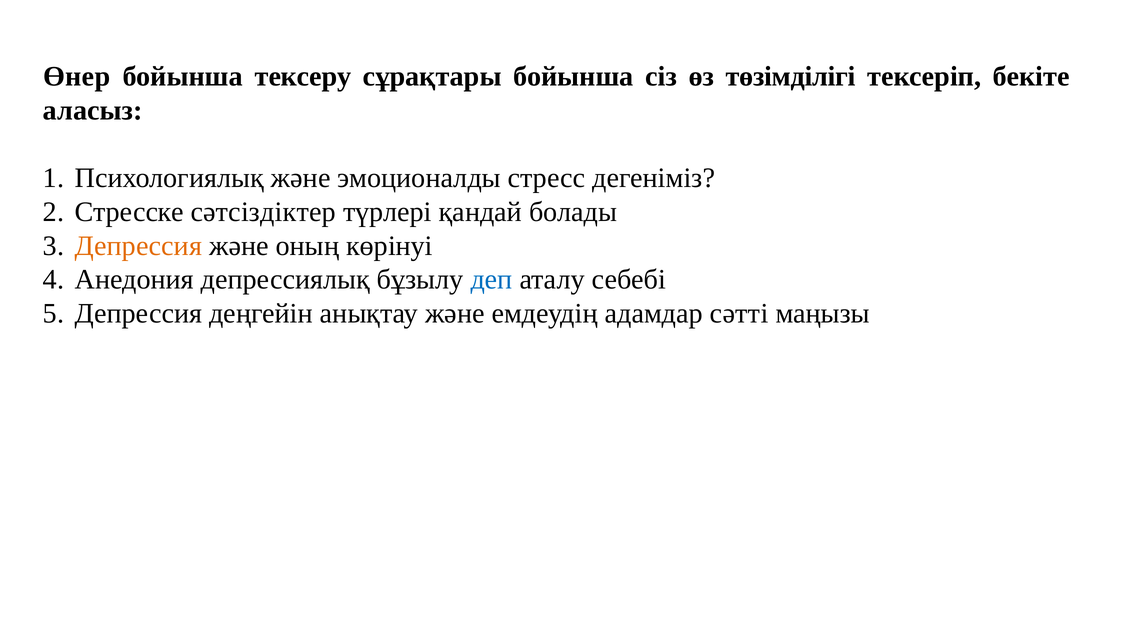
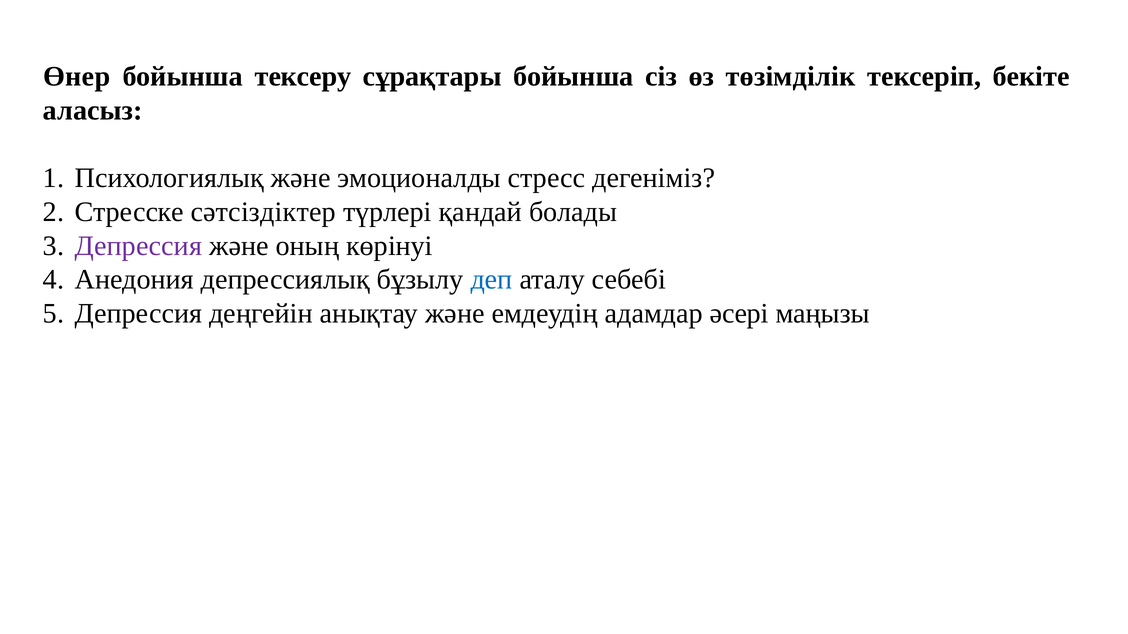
төзімділігі: төзімділігі -> төзімділік (791, 77)
Депрессия colour: orange -> purple (138, 246)
сәтті: сәтті -> әсері (739, 314)
